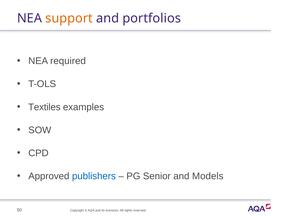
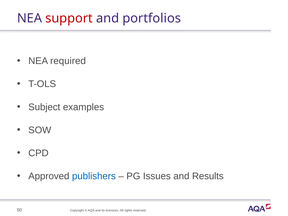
support colour: orange -> red (69, 18)
Textiles: Textiles -> Subject (44, 107)
Senior: Senior -> Issues (157, 176)
Models: Models -> Results (208, 176)
